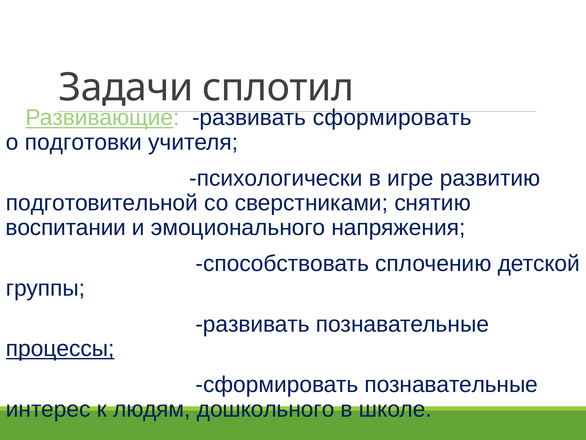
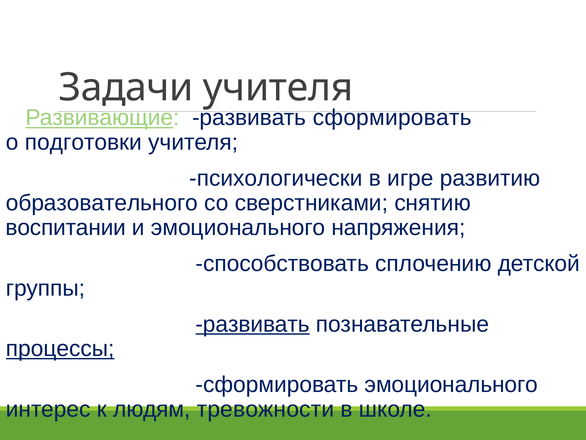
Задачи сплотил: сплотил -> учителя (278, 88)
подготовительной: подготовительной -> образовательного (102, 203)
развивать underline: none -> present (253, 324)
сформировать познавательные: познавательные -> эмоционального (451, 384)
дошкольного: дошкольного -> тревожности (265, 409)
